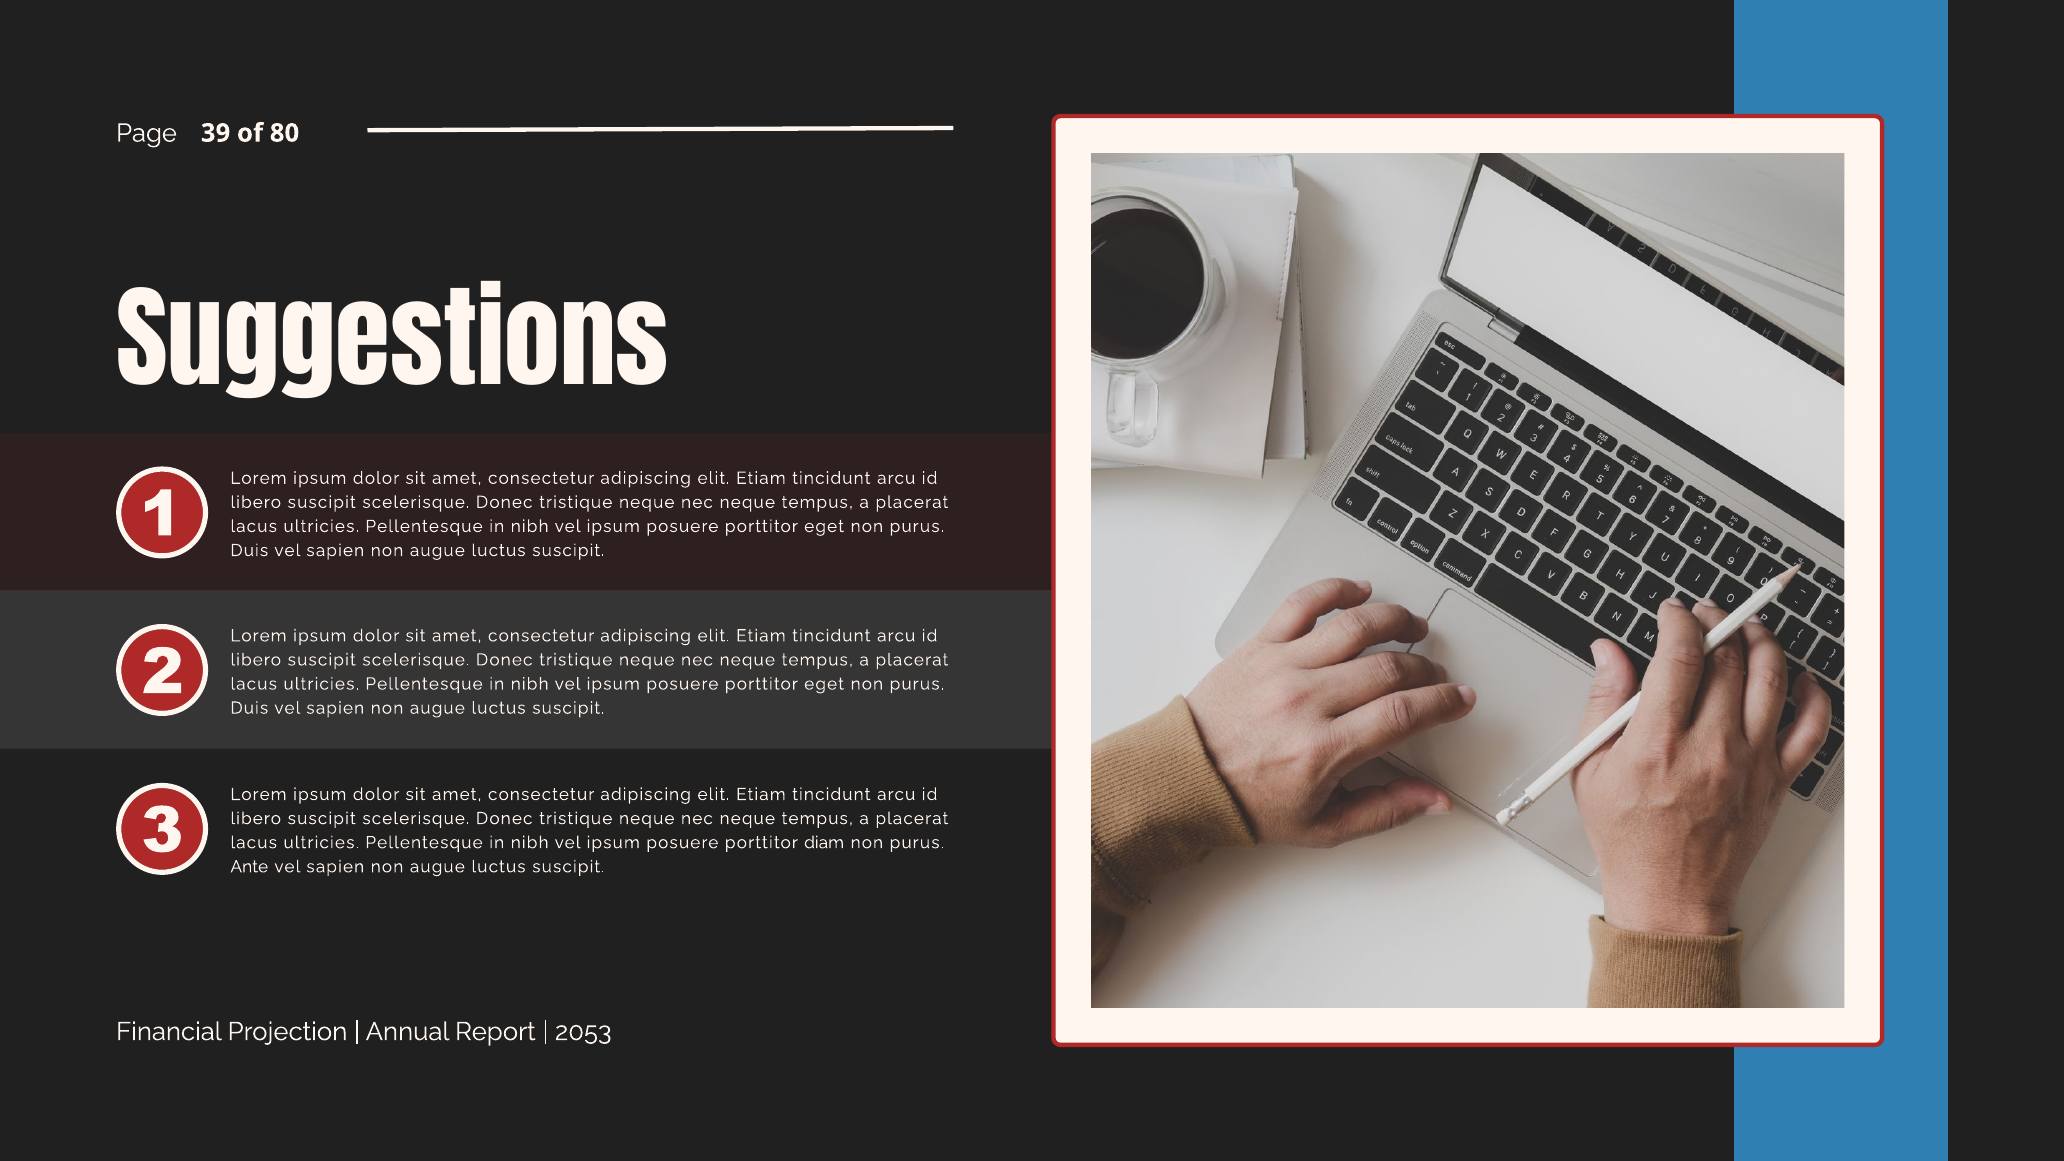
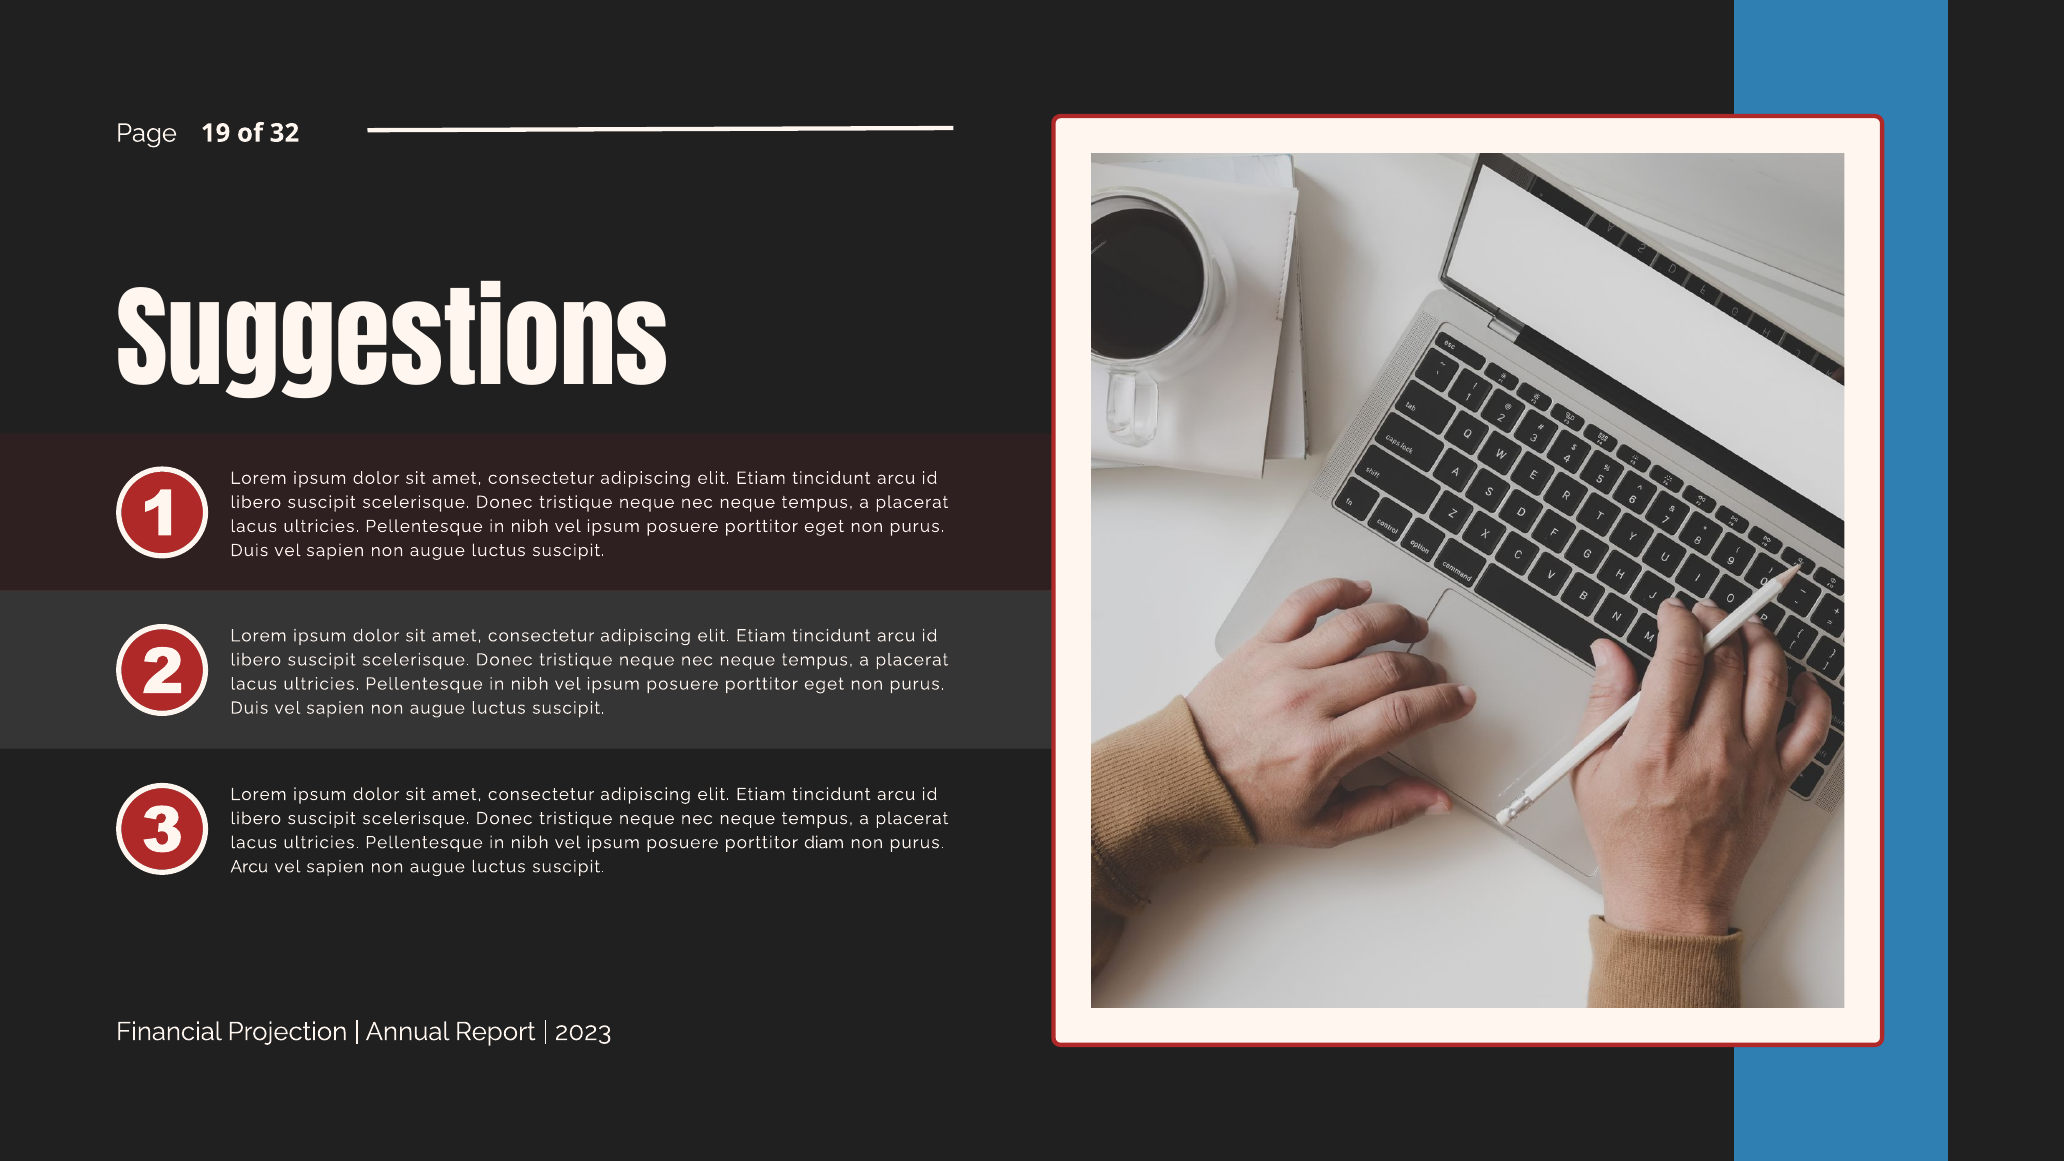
39: 39 -> 19 (216, 133)
80: 80 -> 32 (285, 133)
Ante: Ante -> Arcu (249, 867)
2053: 2053 -> 2023 (583, 1032)
